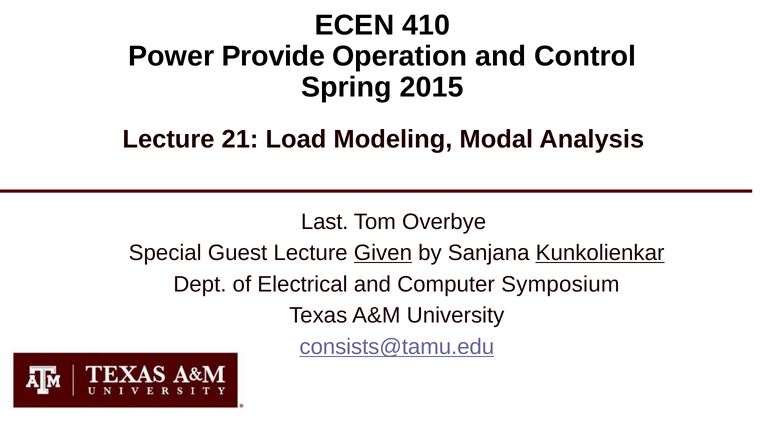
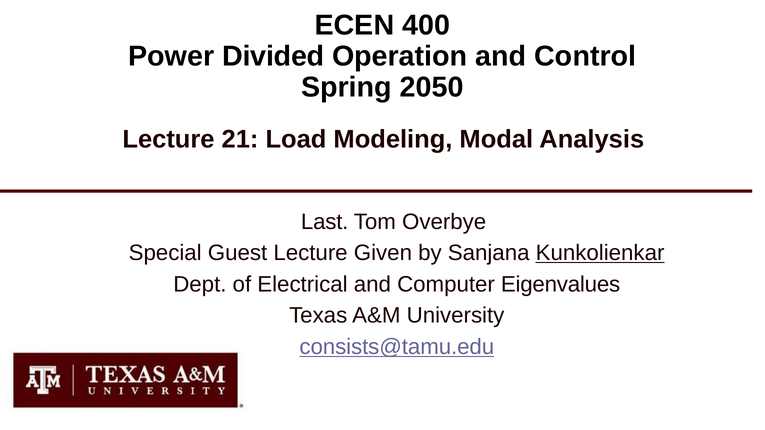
410: 410 -> 400 (426, 25)
Provide: Provide -> Divided (273, 56)
2015: 2015 -> 2050 (432, 87)
Given underline: present -> none (383, 253)
Symposium: Symposium -> Eigenvalues (561, 284)
